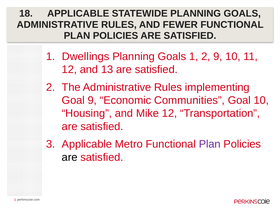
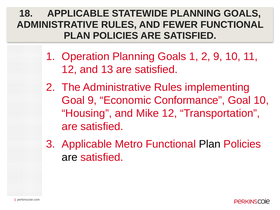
Dwellings: Dwellings -> Operation (86, 56)
Communities: Communities -> Conformance (190, 100)
Plan colour: purple -> black (210, 144)
